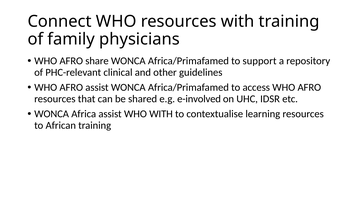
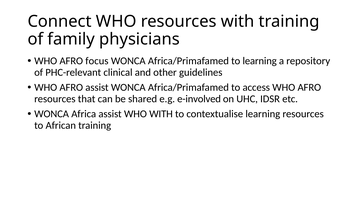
share: share -> focus (97, 61)
to support: support -> learning (260, 61)
